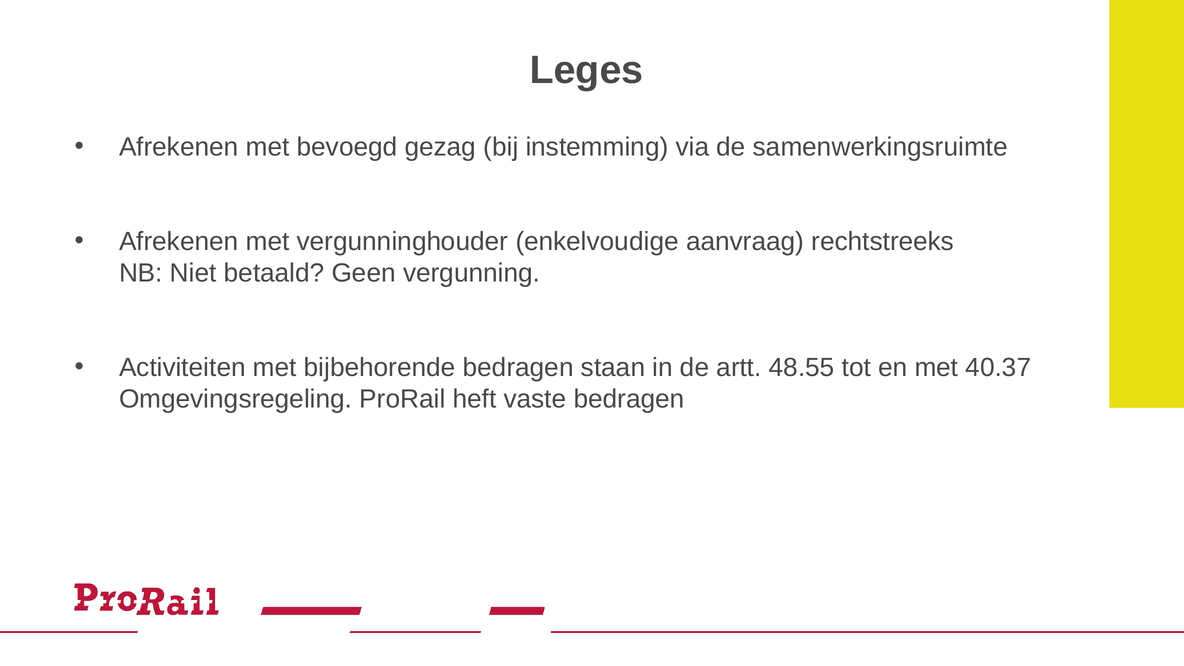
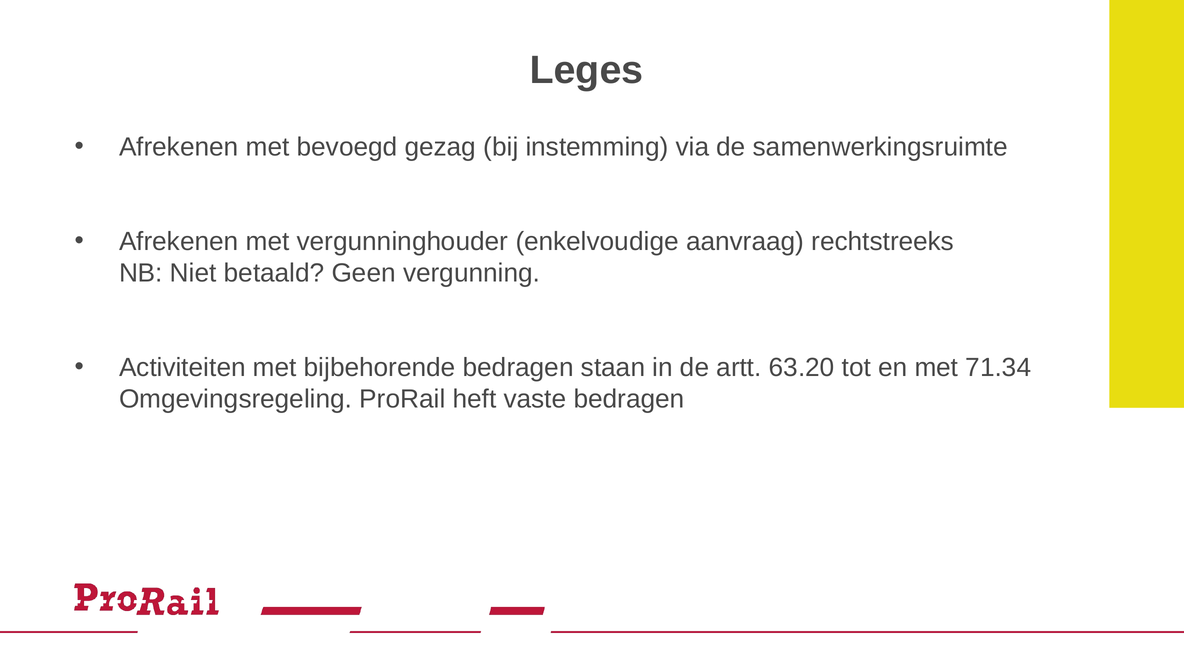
48.55: 48.55 -> 63.20 (802, 368)
40.37: 40.37 -> 71.34 (998, 368)
